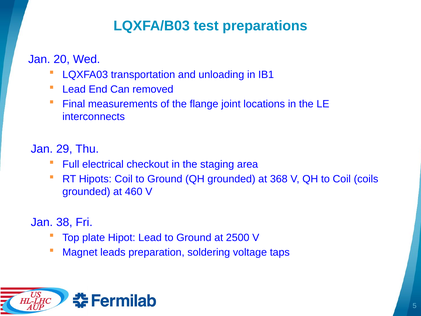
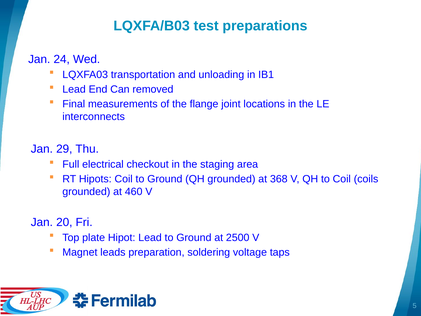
20: 20 -> 24 (62, 59)
38: 38 -> 20 (64, 222)
